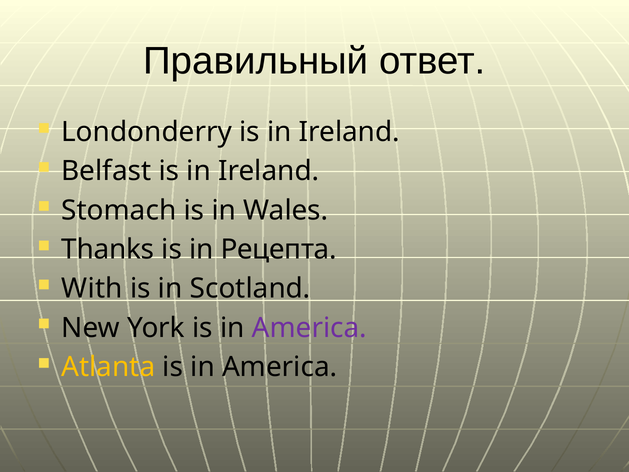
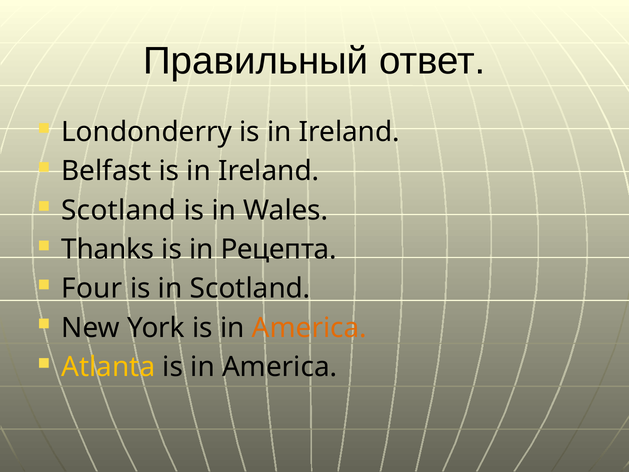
Stomach: Stomach -> Scotland (119, 210)
With: With -> Four (92, 289)
America colour: purple -> orange (309, 328)
